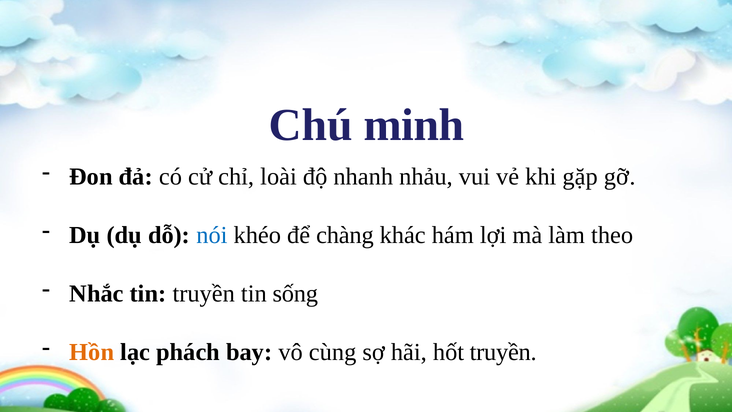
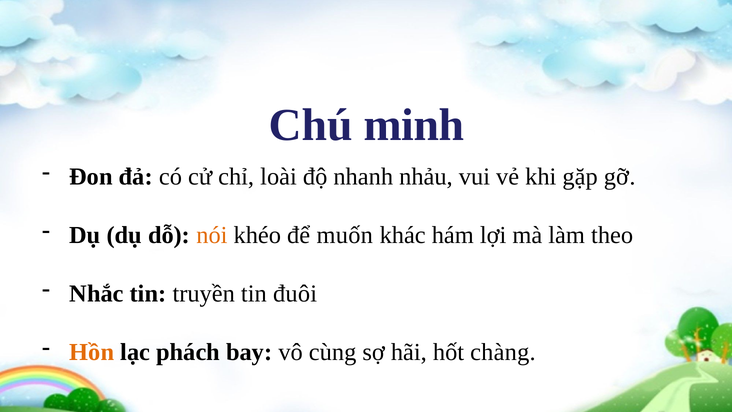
nói colour: blue -> orange (212, 235)
chàng: chàng -> muốn (345, 235)
sống: sống -> đuôi (295, 294)
hốt truyền: truyền -> chàng (503, 352)
